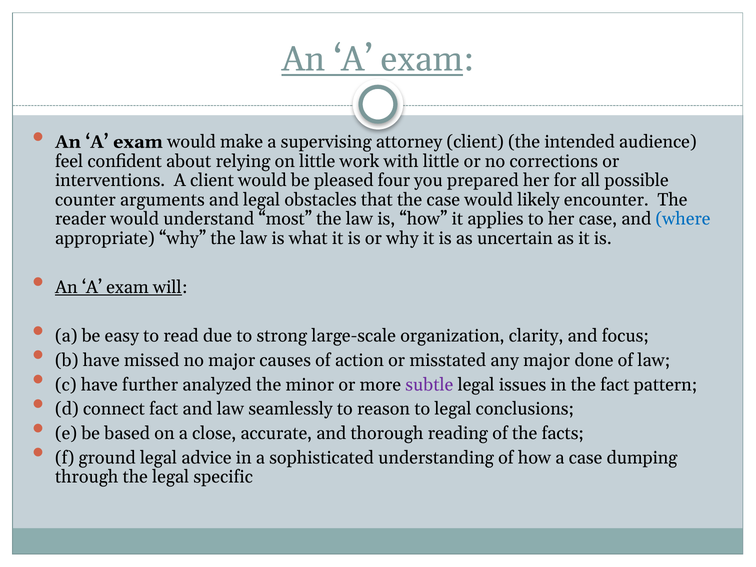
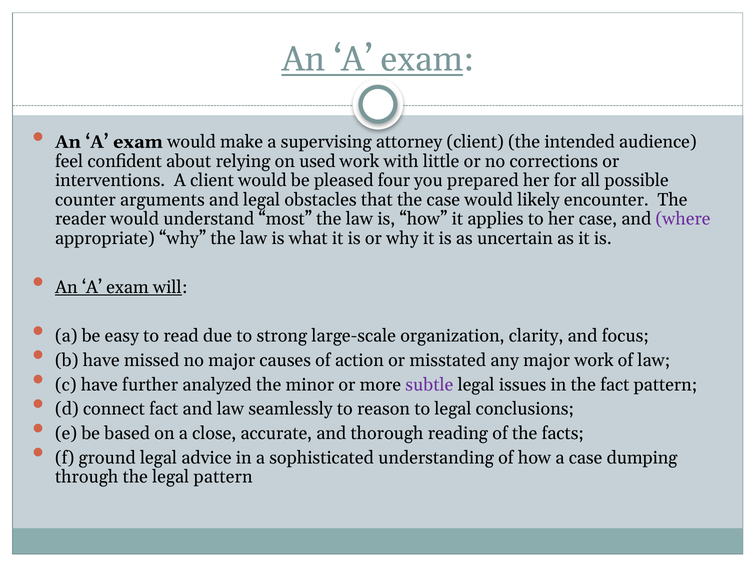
on little: little -> used (317, 161)
where colour: blue -> purple (683, 219)
major done: done -> work (594, 360)
legal specific: specific -> pattern (223, 477)
